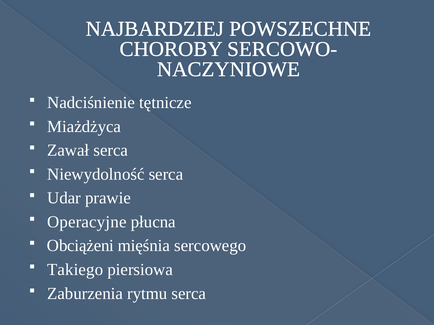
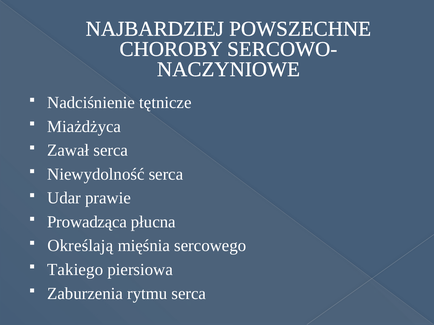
Operacyjne: Operacyjne -> Prowadząca (87, 222)
Obciążeni: Obciążeni -> Określają (80, 246)
